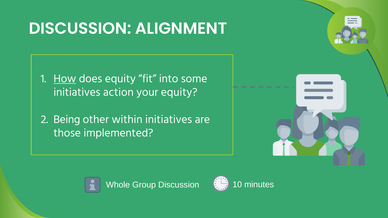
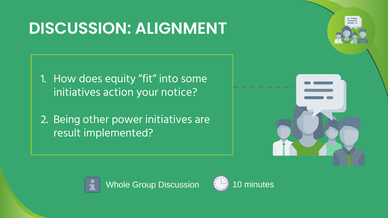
How underline: present -> none (65, 79)
your equity: equity -> notice (179, 92)
within: within -> power (127, 119)
those: those -> result (67, 133)
